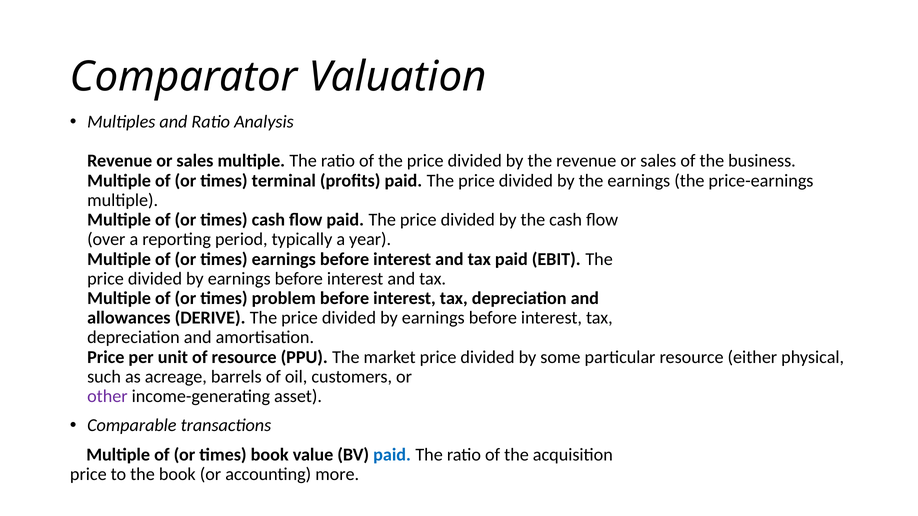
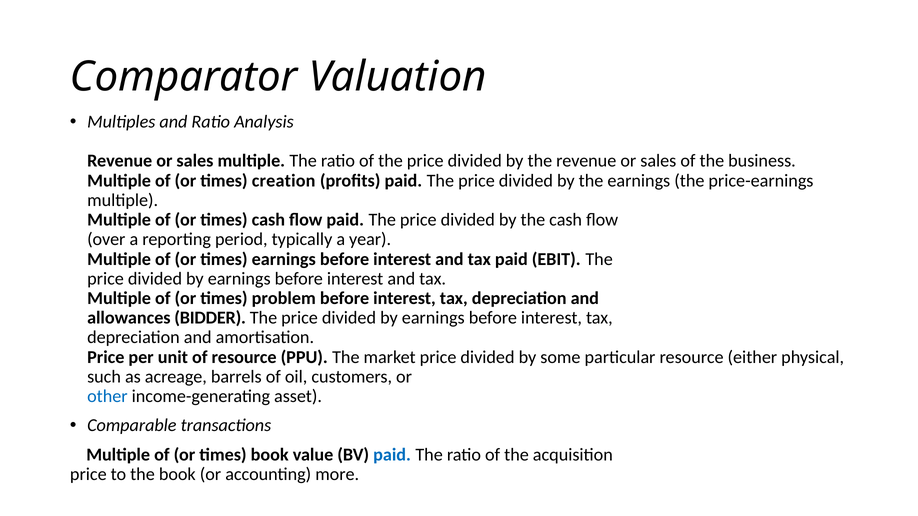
terminal: terminal -> creation (284, 181)
DERIVE: DERIVE -> BIDDER (210, 318)
other colour: purple -> blue (107, 397)
